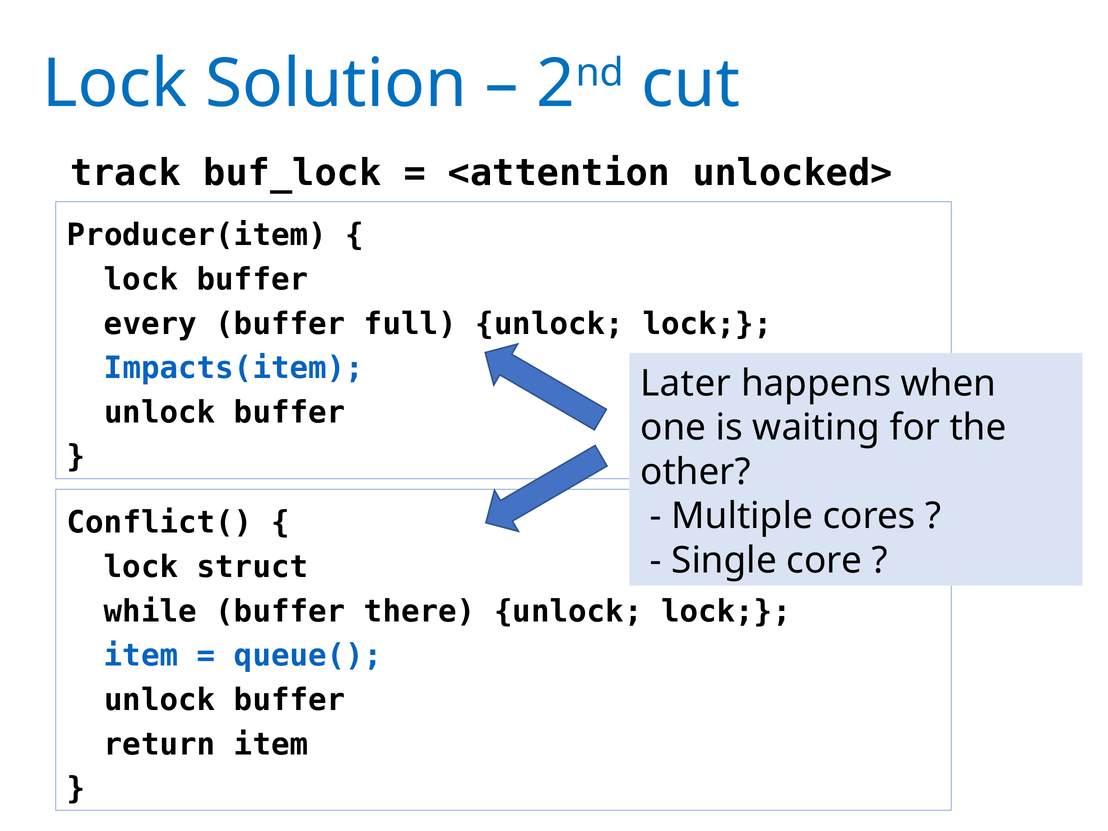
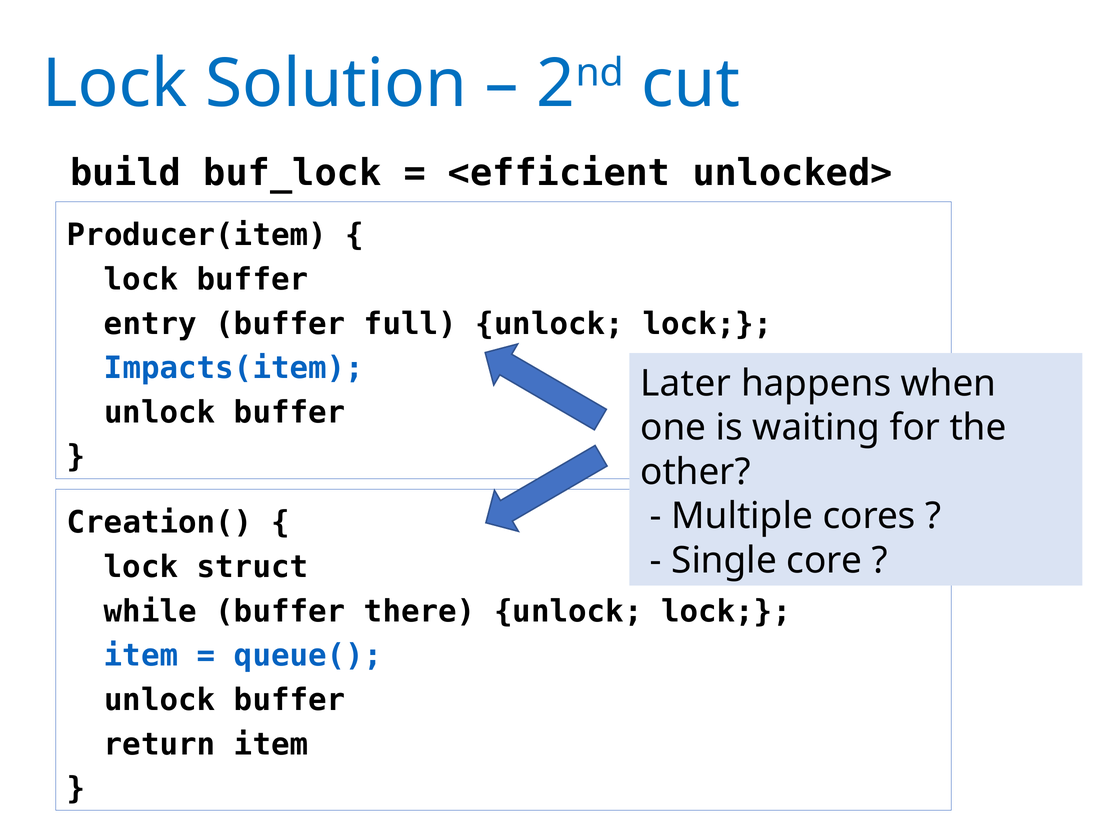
track: track -> build (126, 173)
<attention: <attention -> <efficient (559, 173)
every: every -> entry (150, 324)
Conflict(: Conflict( -> Creation( (160, 523)
